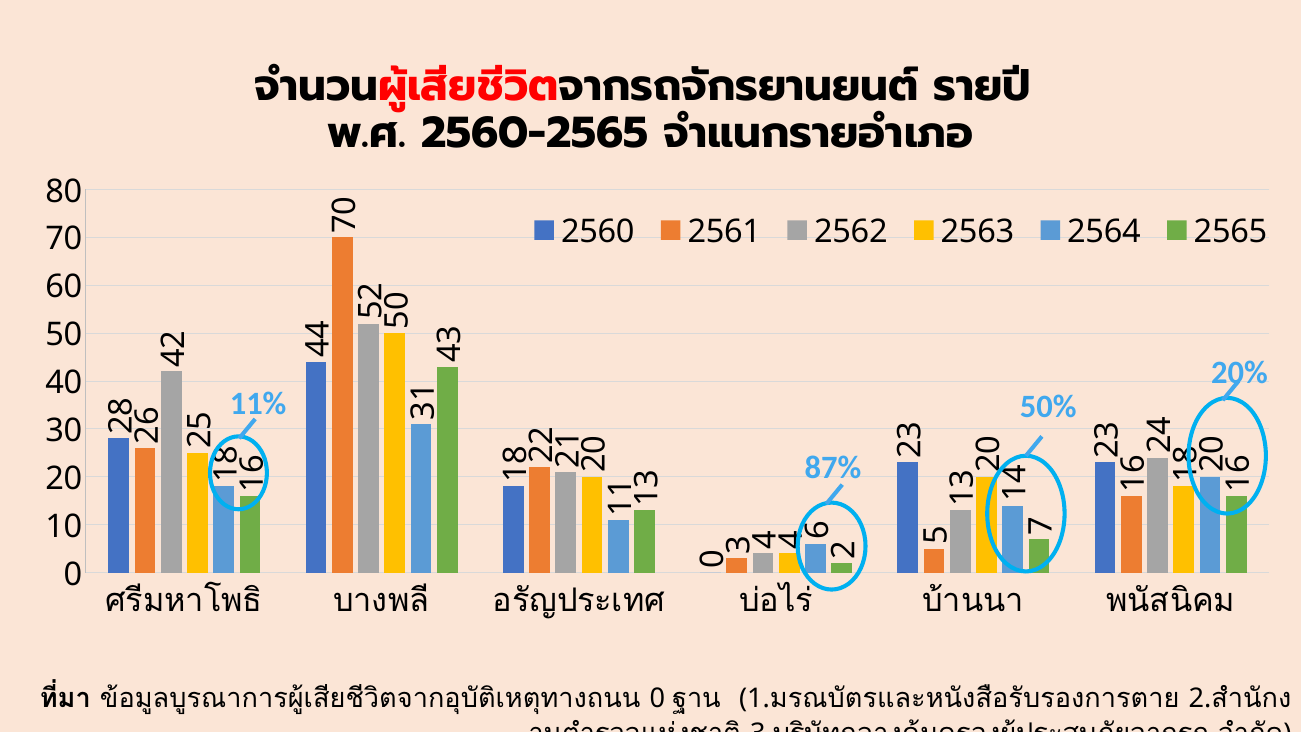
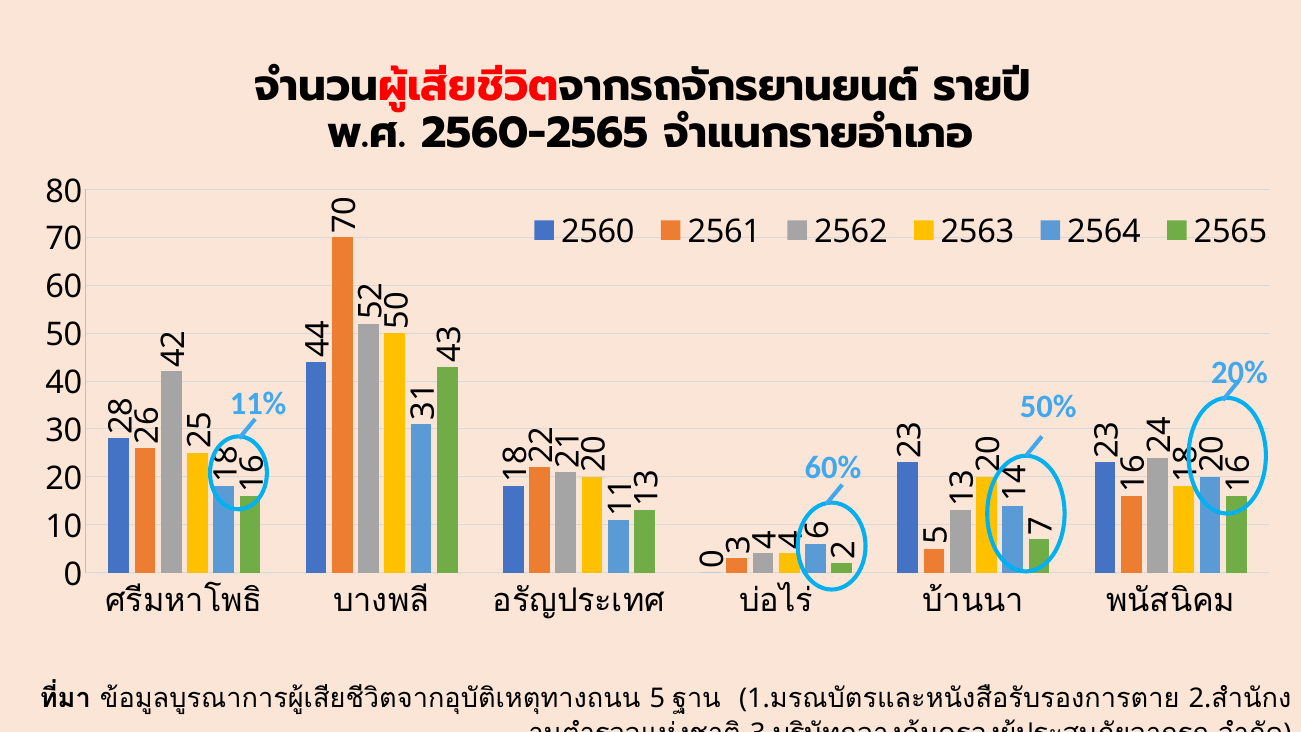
87%: 87% -> 60% (833, 467)
0: 0 -> 5 (657, 699)
